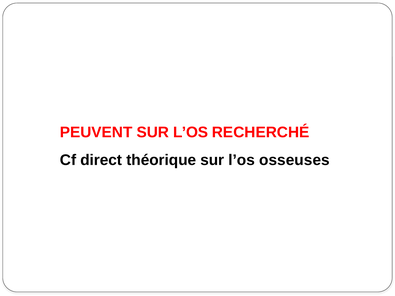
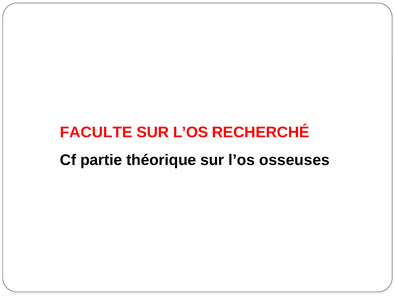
PEUVENT: PEUVENT -> FACULTE (96, 133)
direct: direct -> partie (101, 160)
